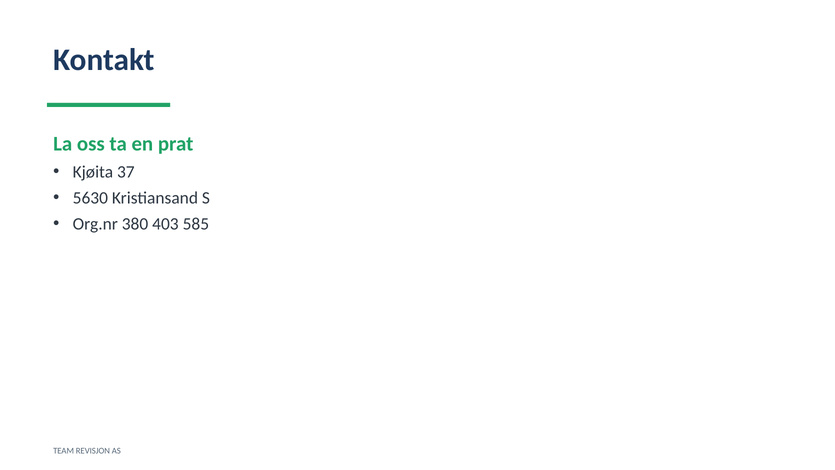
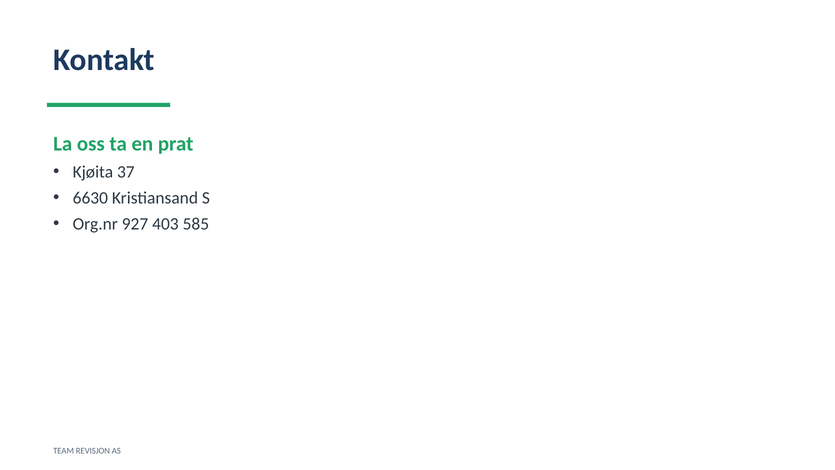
5630: 5630 -> 6630 (90, 198)
380: 380 -> 927 (135, 224)
